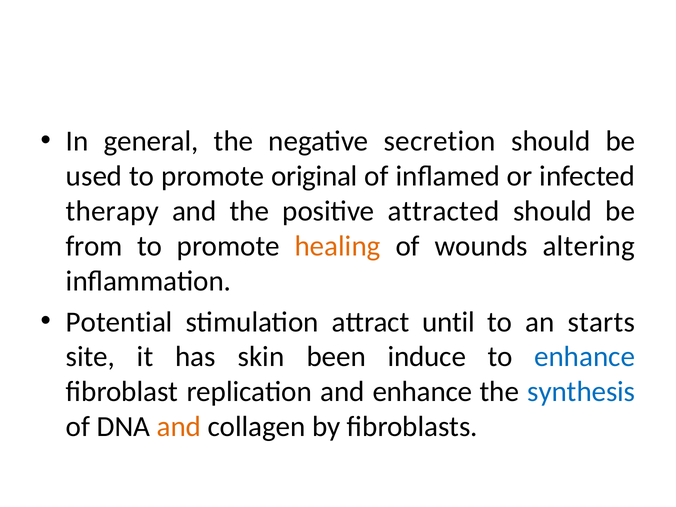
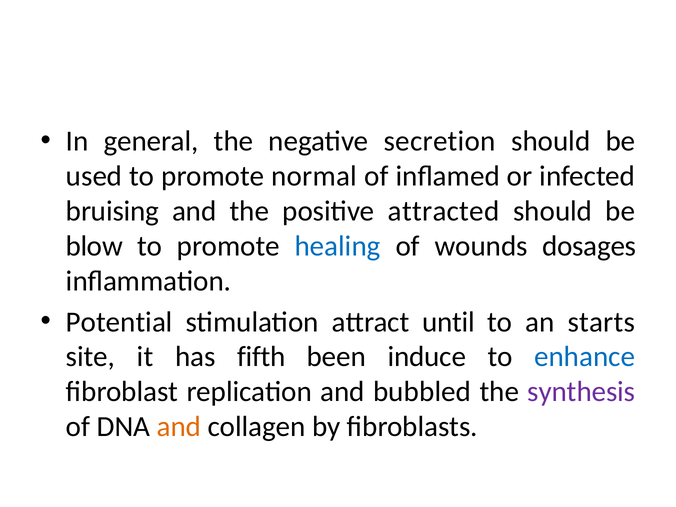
original: original -> normal (314, 176)
therapy: therapy -> bruising (112, 211)
from: from -> blow (94, 246)
healing colour: orange -> blue (338, 246)
altering: altering -> dosages (589, 246)
skin: skin -> fifth (261, 357)
and enhance: enhance -> bubbled (422, 392)
synthesis colour: blue -> purple (581, 392)
